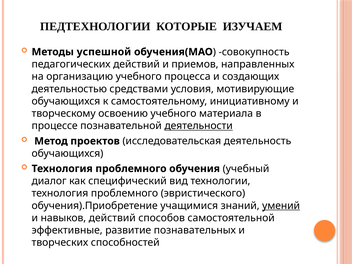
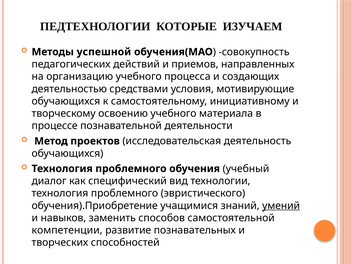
деятельности underline: present -> none (199, 126)
навыков действий: действий -> заменить (112, 218)
эффективные: эффективные -> компетенции (67, 230)
